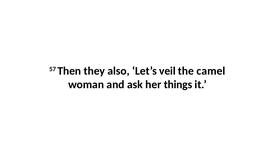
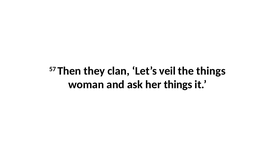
also: also -> clan (119, 71)
the camel: camel -> things (211, 71)
